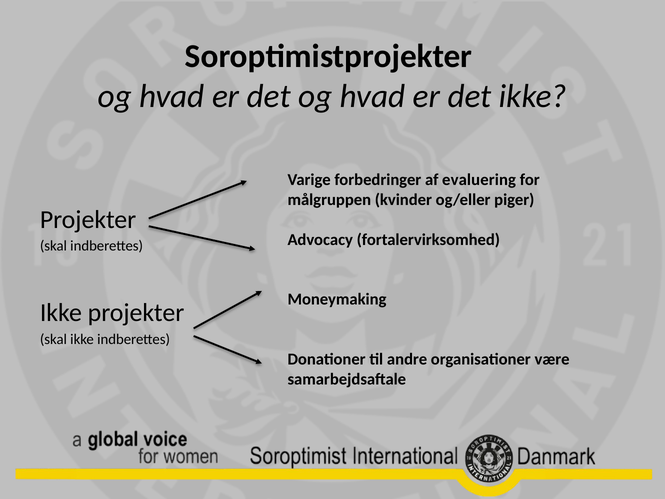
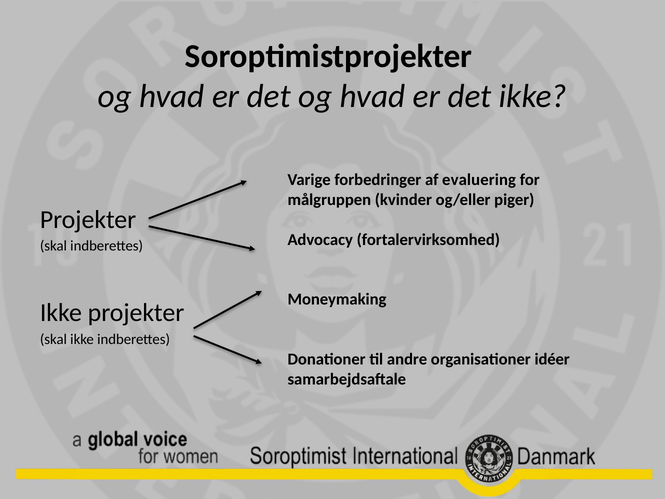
være: være -> idéer (552, 359)
